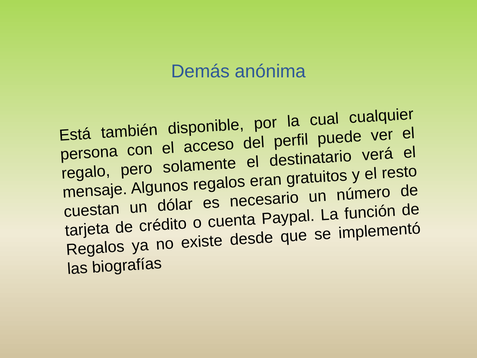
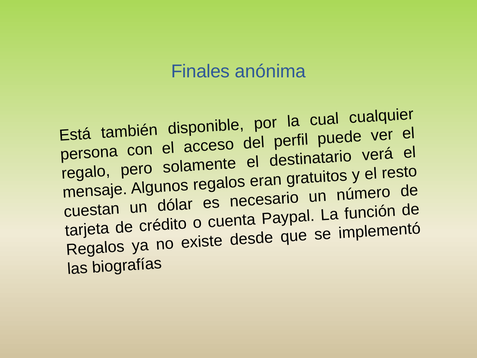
Demás: Demás -> Finales (200, 71)
